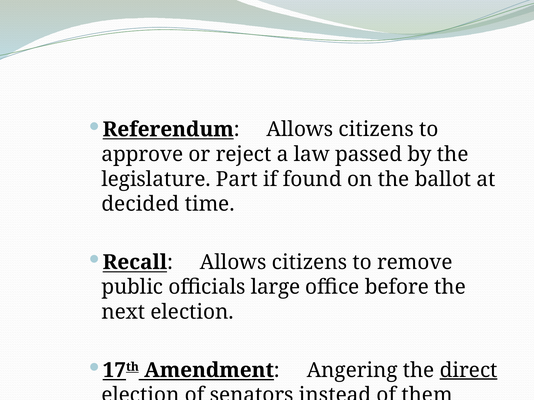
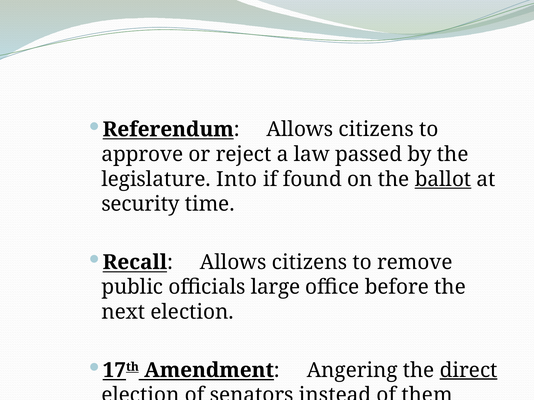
Part: Part -> Into (237, 179)
ballot underline: none -> present (443, 179)
decided: decided -> security (140, 204)
